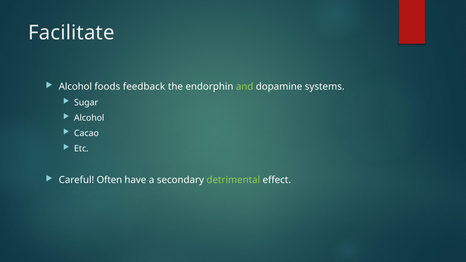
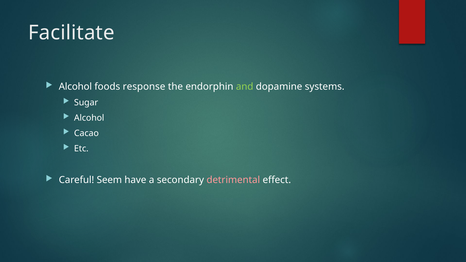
feedback: feedback -> response (144, 87)
Often: Often -> Seem (109, 180)
detrimental colour: light green -> pink (233, 180)
